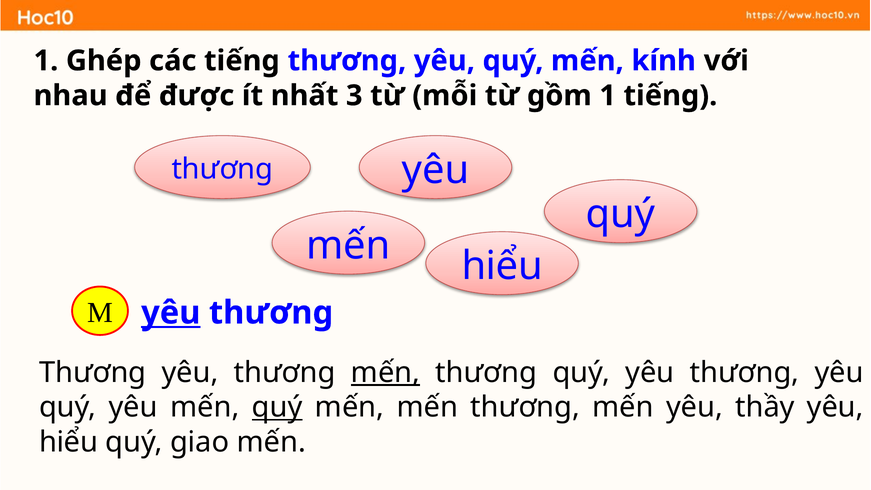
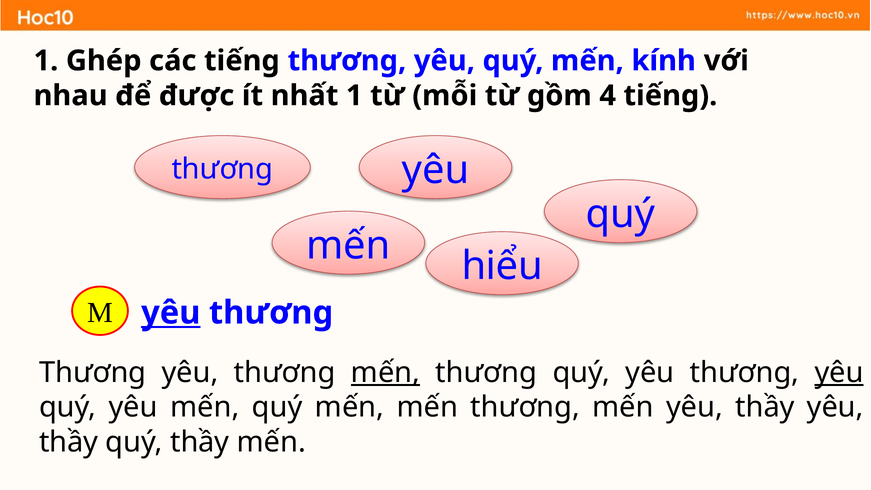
nhất 3: 3 -> 1 (354, 96)
gồm 1: 1 -> 4 (608, 96)
yêu underline: none -> present (839, 373)
quý underline: present -> none (277, 407)
hiểu: hiểu -> thầy (69, 442)
quý giao: giao -> thầy (200, 442)
